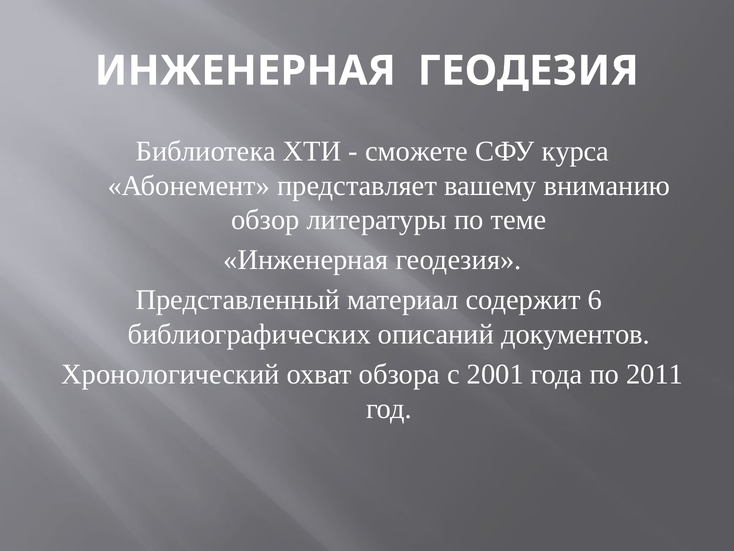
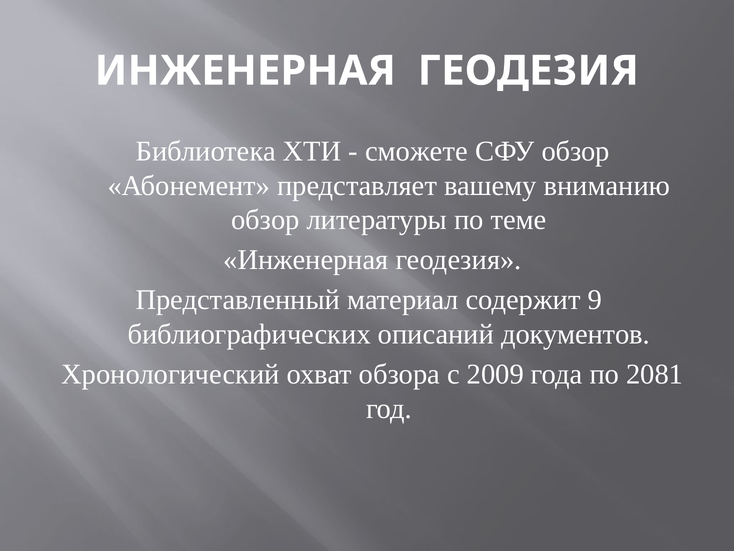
СФУ курса: курса -> обзор (576, 151)
6: 6 -> 9 (595, 300)
2001: 2001 -> 2009 (495, 374)
2011: 2011 -> 2081 (655, 374)
